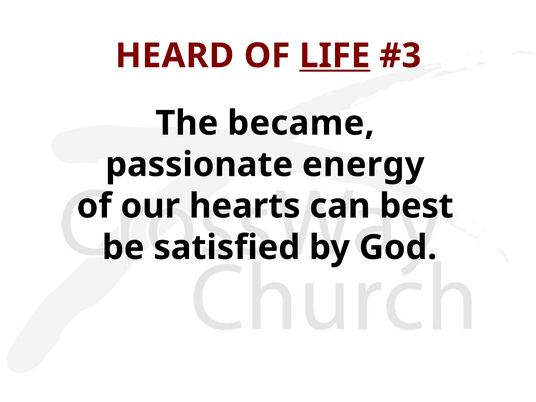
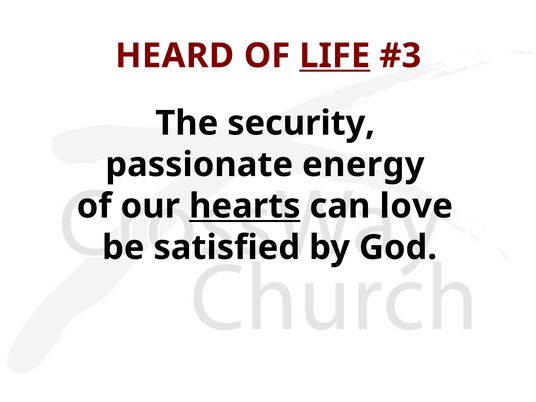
became: became -> security (301, 123)
hearts underline: none -> present (245, 206)
best: best -> love (416, 206)
